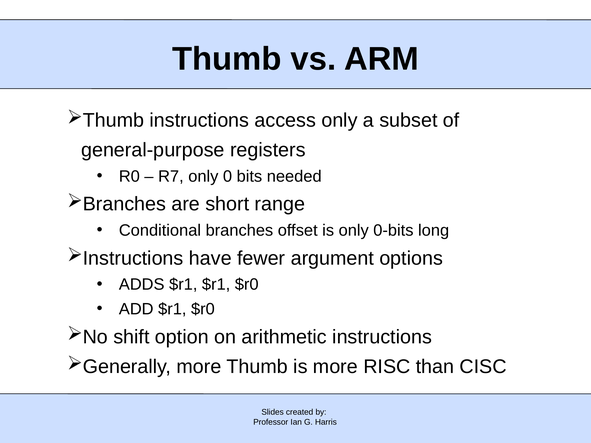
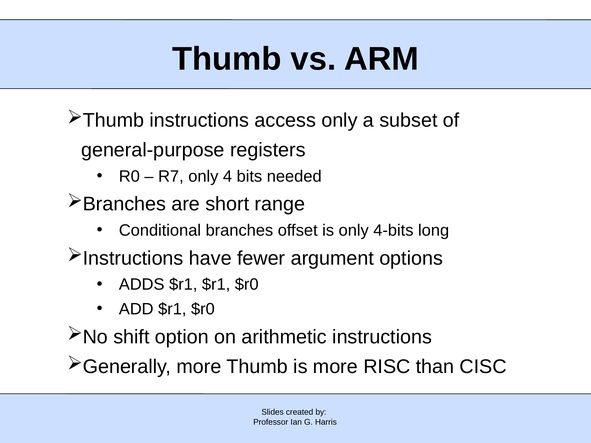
0: 0 -> 4 (228, 176)
0-bits: 0-bits -> 4-bits (393, 231)
